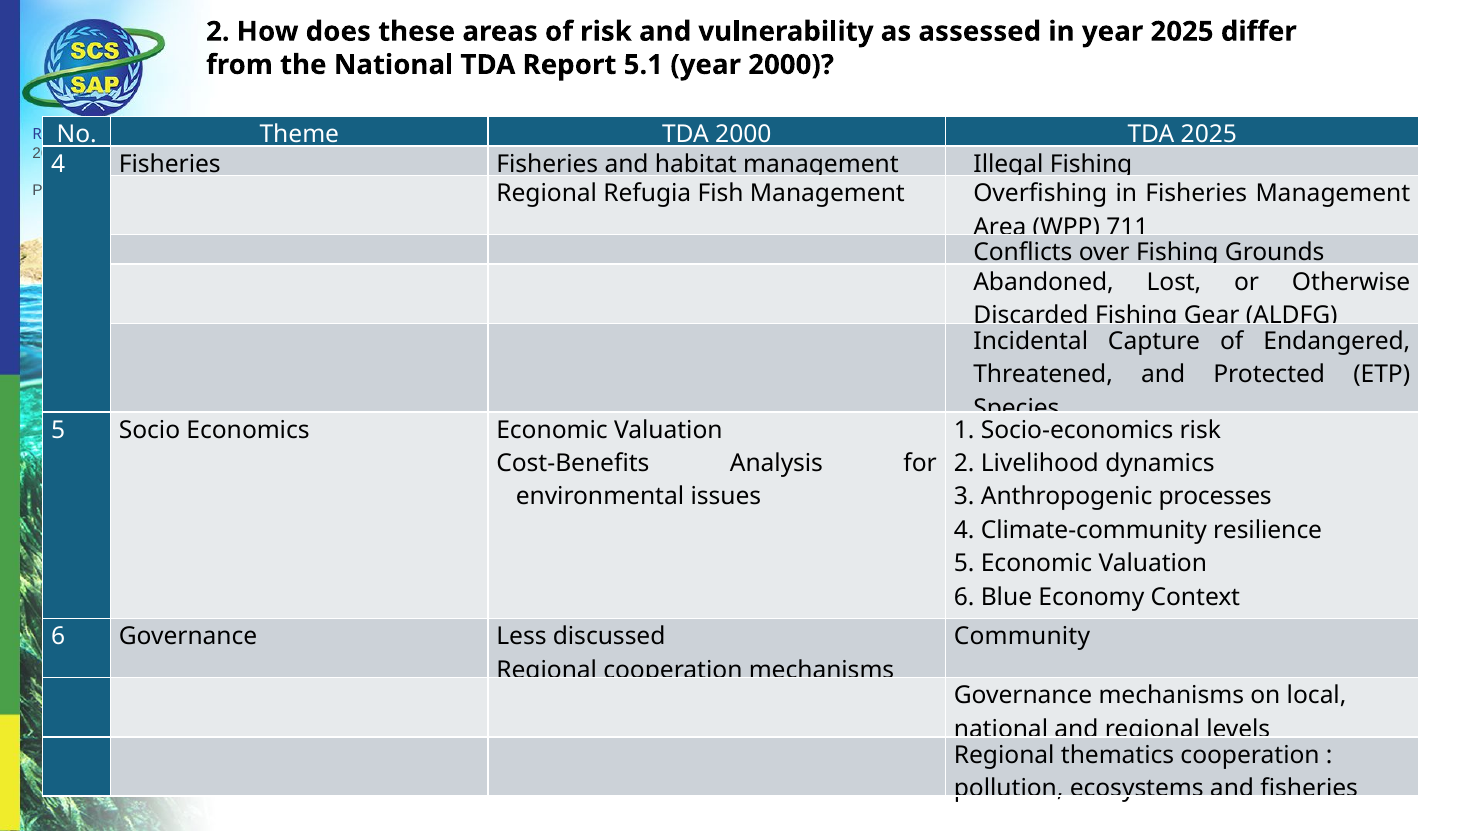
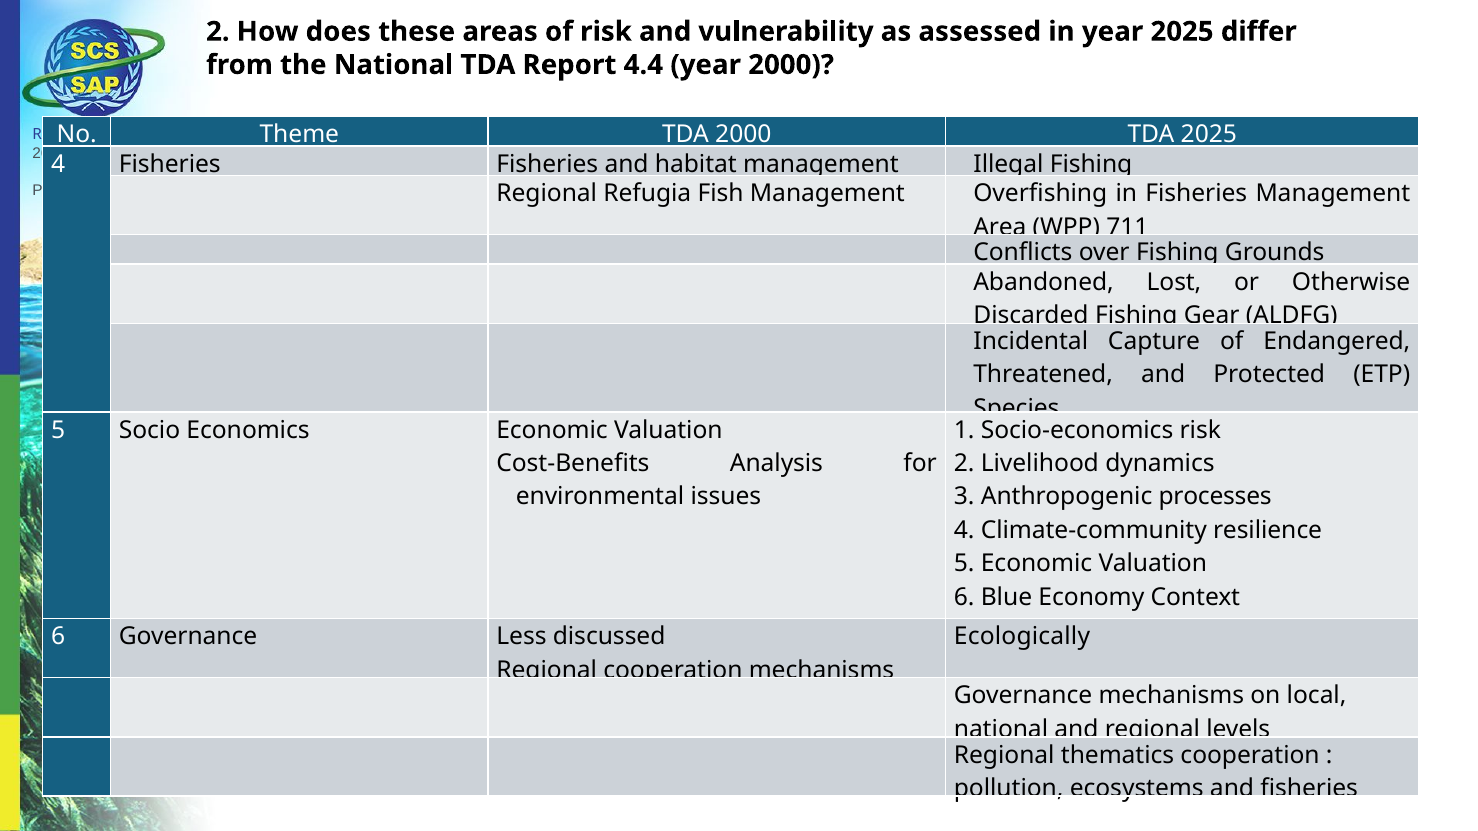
5.1: 5.1 -> 4.4 (643, 65)
Community: Community -> Ecologically (1022, 637)
